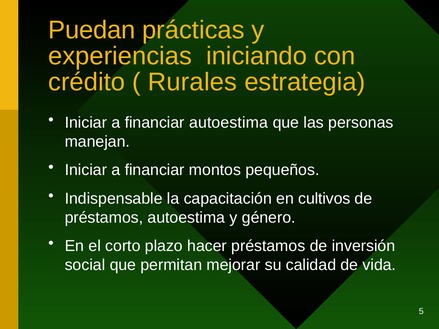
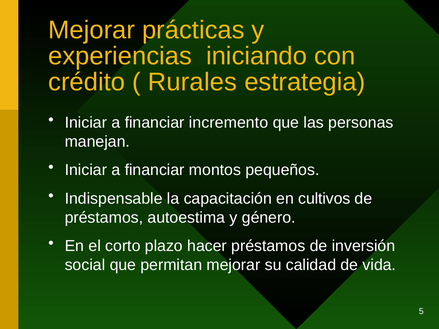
Puedan: Puedan -> Mejorar (92, 30)
financiar autoestima: autoestima -> incremento (229, 123)
